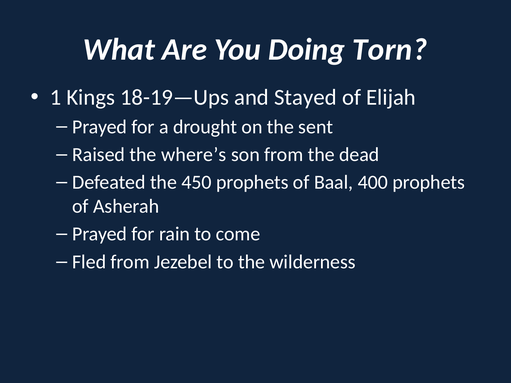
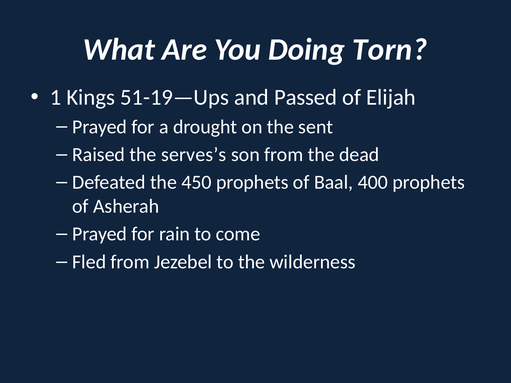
18-19—Ups: 18-19—Ups -> 51-19—Ups (175, 98)
Stayed: Stayed -> Passed (306, 98)
where’s: where’s -> serves’s (194, 155)
